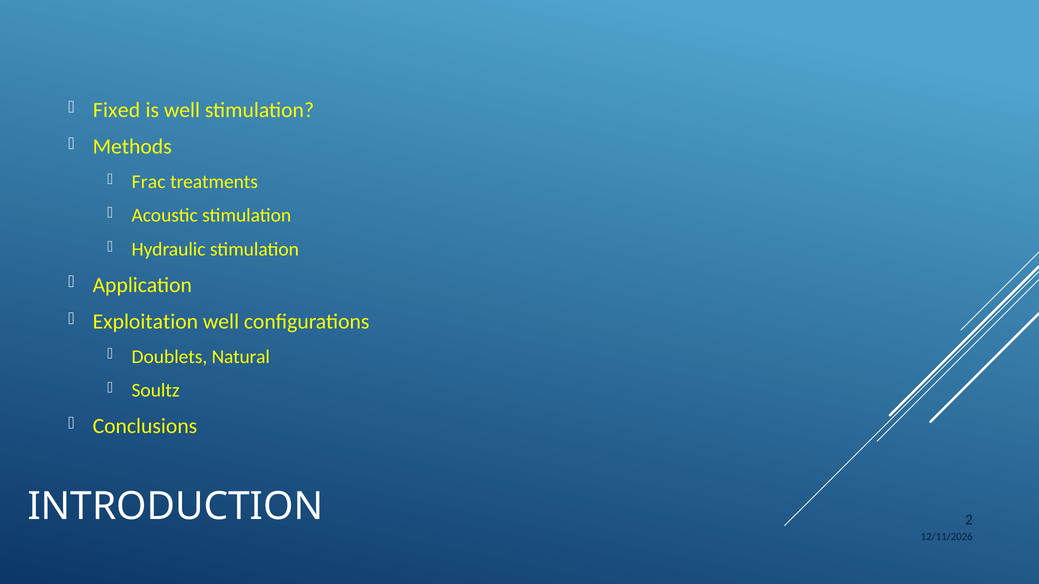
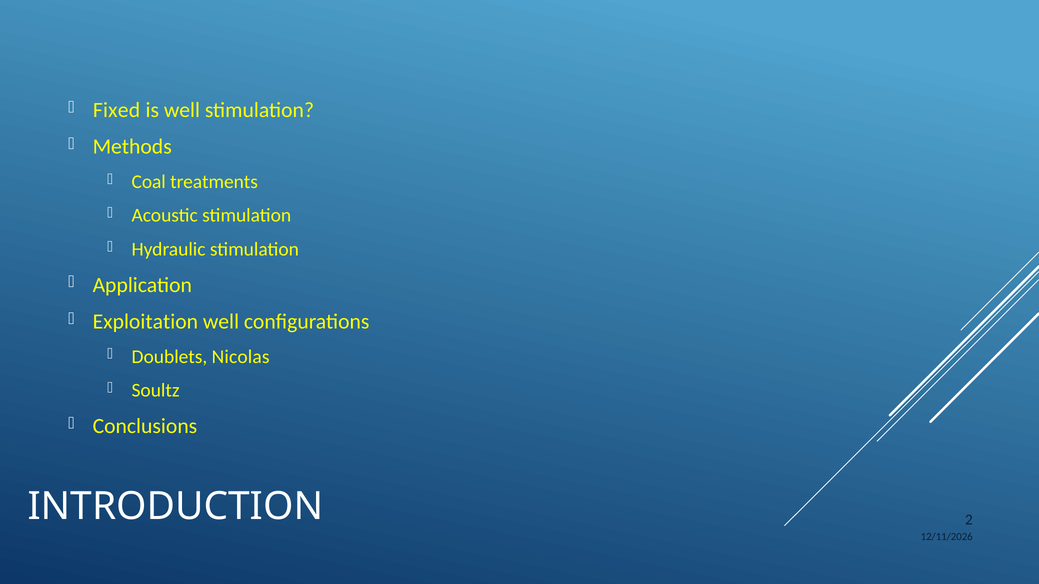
Frac: Frac -> Coal (149, 182)
Natural: Natural -> Nicolas (241, 357)
